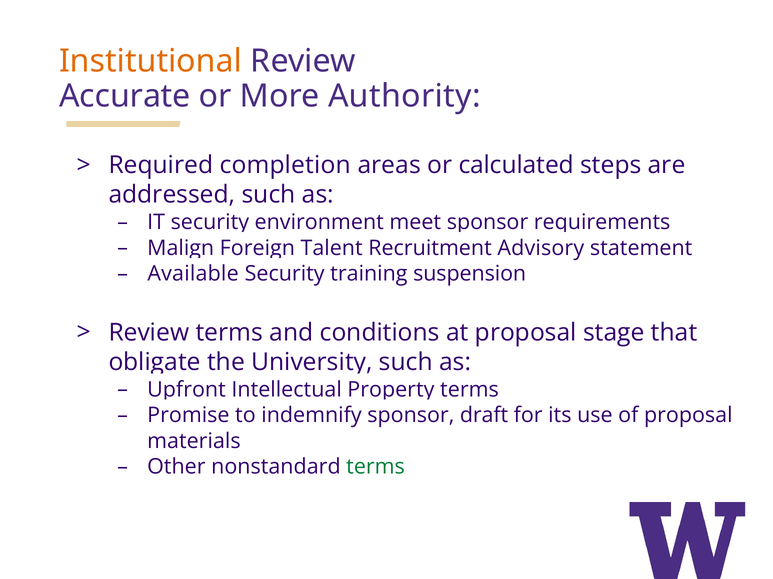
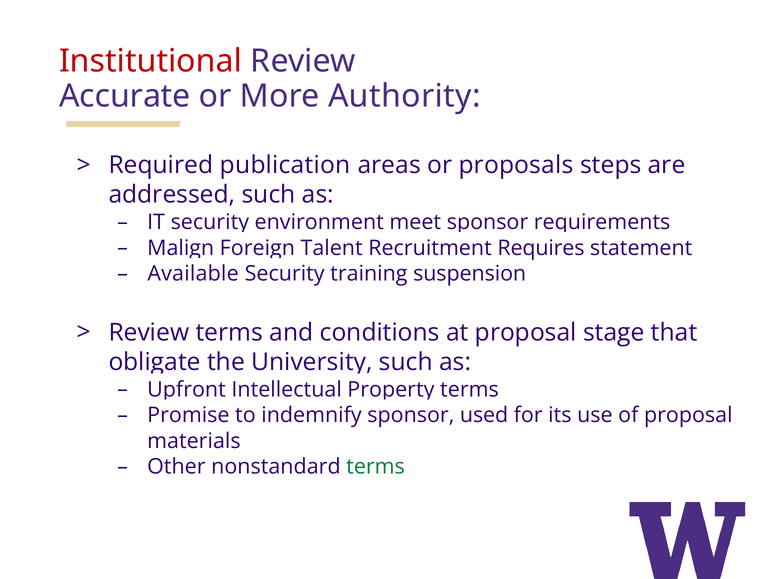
Institutional colour: orange -> red (151, 61)
completion: completion -> publication (285, 165)
calculated: calculated -> proposals (516, 165)
Advisory: Advisory -> Requires (541, 248)
draft: draft -> used (484, 416)
